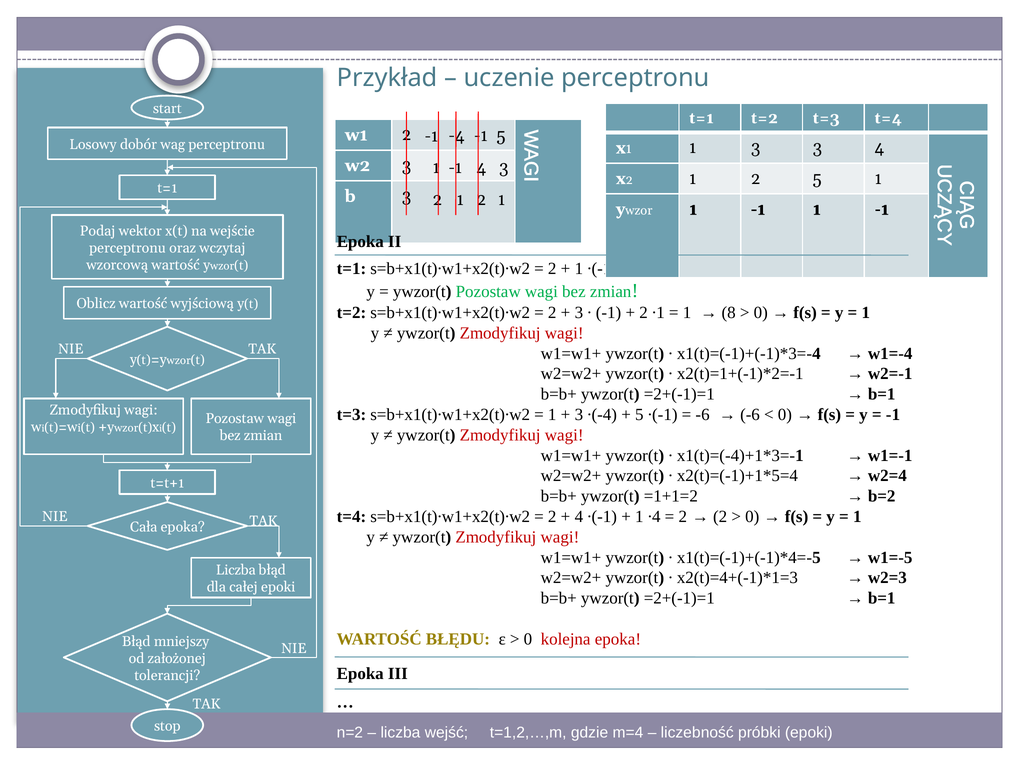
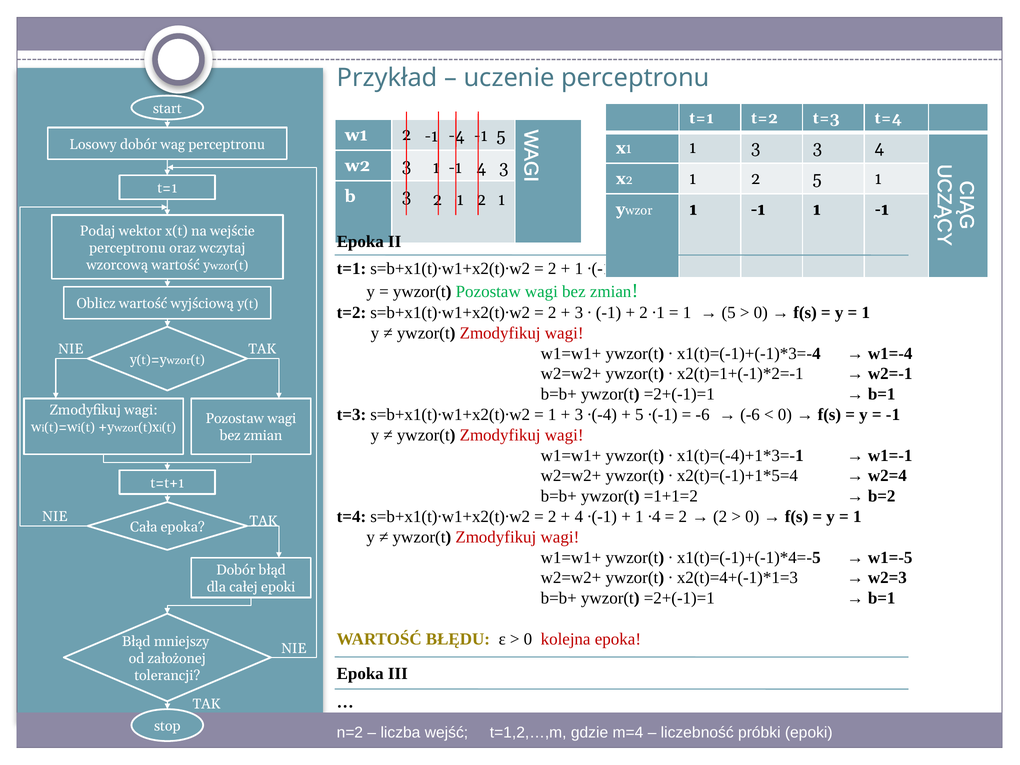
8: 8 -> 5 (729, 313)
Liczba: Liczba -> Dobór (236, 570)
